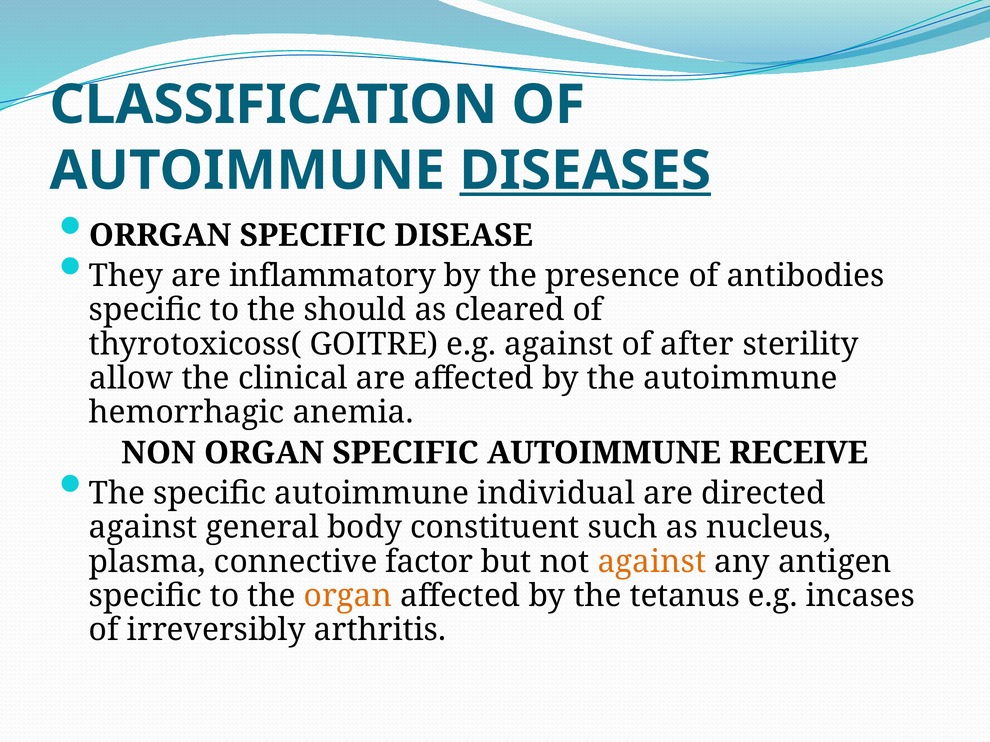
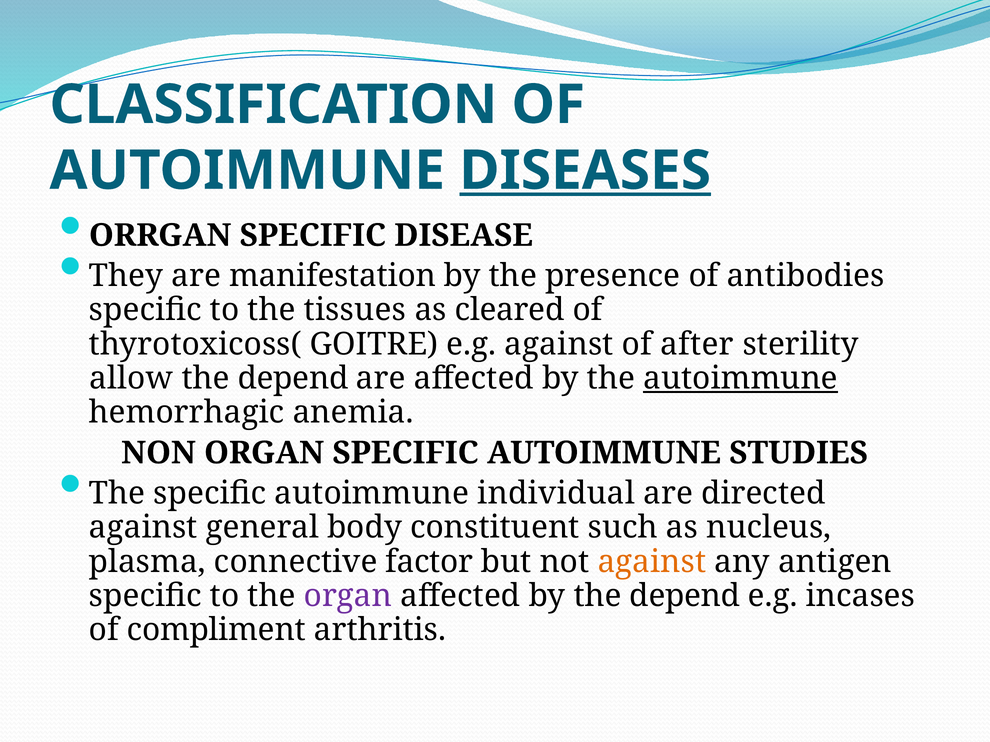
inflammatory: inflammatory -> manifestation (333, 276)
should: should -> tissues (355, 310)
clinical: clinical -> depend (293, 379)
autoimmune underline: none -> present (741, 379)
RECEIVE: RECEIVE -> STUDIES (799, 453)
organ colour: orange -> purple (348, 596)
by the tetanus: tetanus -> depend (685, 596)
irreversibly: irreversibly -> compliment (216, 630)
